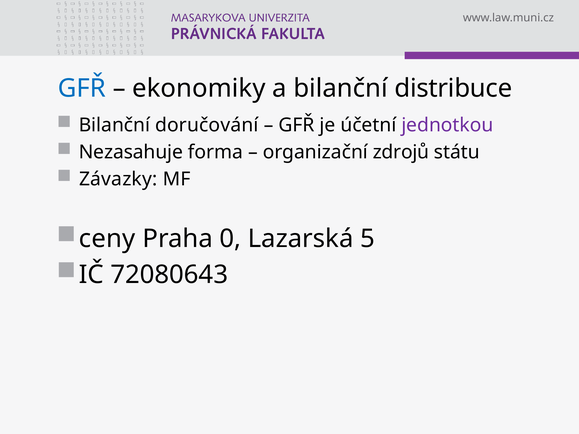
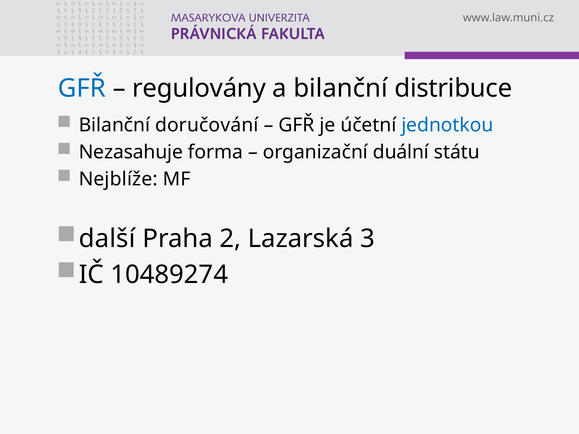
ekonomiky: ekonomiky -> regulovány (199, 89)
jednotkou colour: purple -> blue (447, 125)
zdrojů: zdrojů -> duální (401, 152)
Závazky: Závazky -> Nejblíže (118, 179)
ceny: ceny -> další (107, 239)
0: 0 -> 2 (230, 239)
5: 5 -> 3 (367, 239)
72080643: 72080643 -> 10489274 (169, 275)
